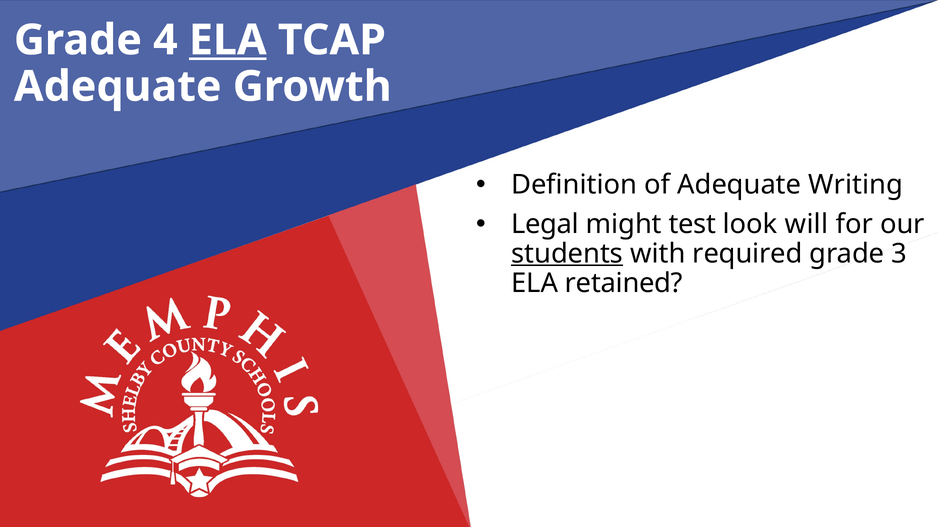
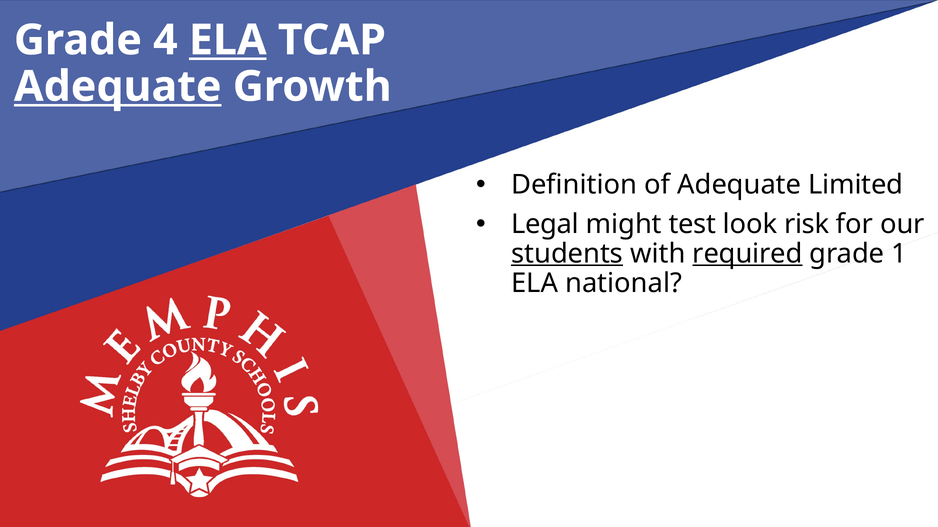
Adequate underline: none -> present (118, 87)
Writing: Writing -> Limited (856, 185)
will: will -> risk (807, 224)
required underline: none -> present (747, 254)
3: 3 -> 1 (899, 254)
retained: retained -> national (624, 283)
